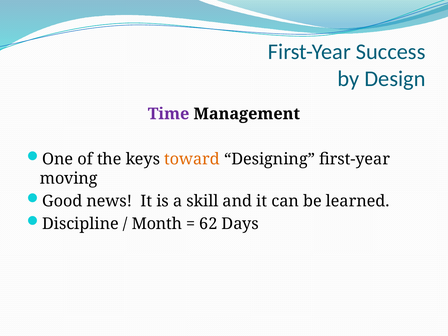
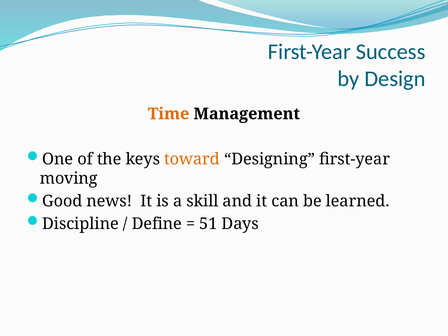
Time colour: purple -> orange (169, 114)
Month: Month -> Define (157, 224)
62: 62 -> 51 (208, 224)
